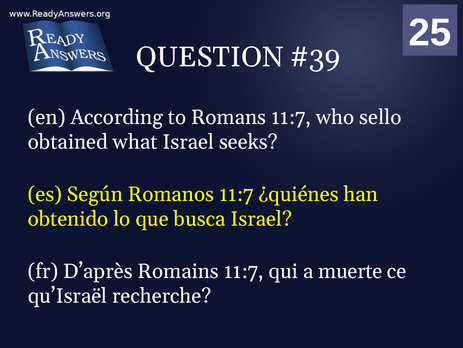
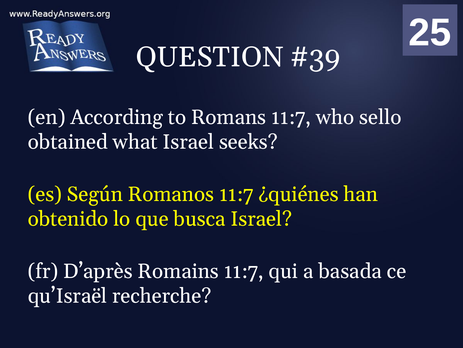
muerte: muerte -> basada (350, 271)
